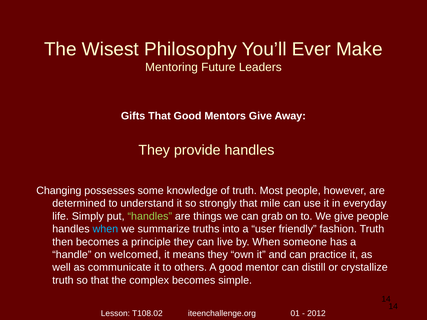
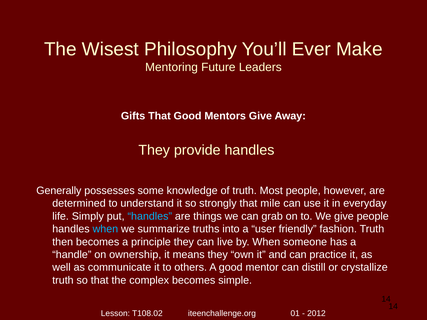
Changing: Changing -> Generally (59, 191)
handles colour: light green -> light blue (150, 216)
welcomed: welcomed -> ownership (135, 255)
